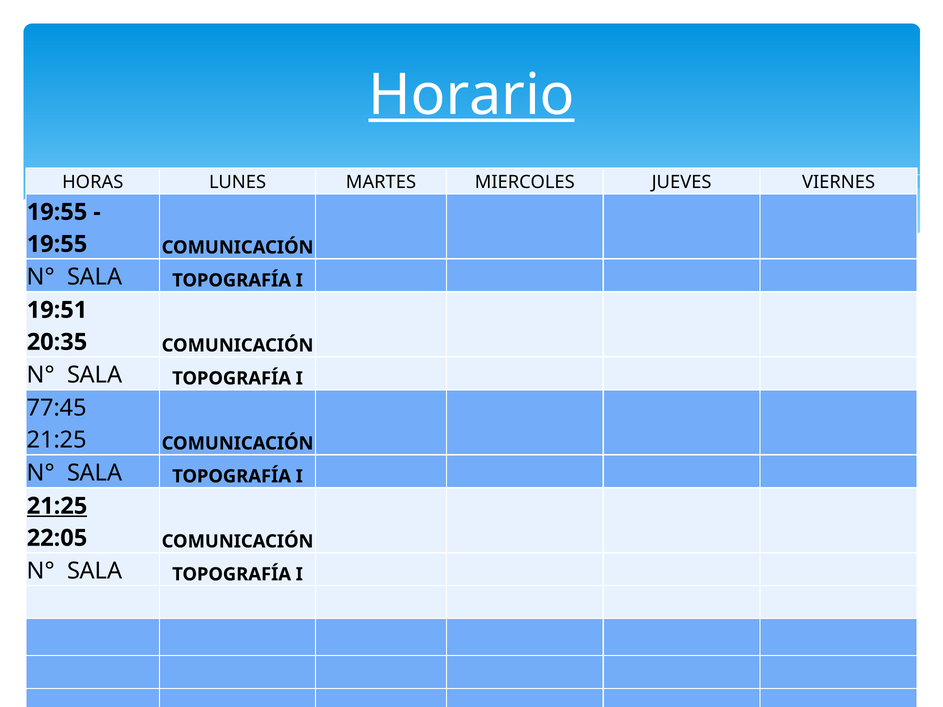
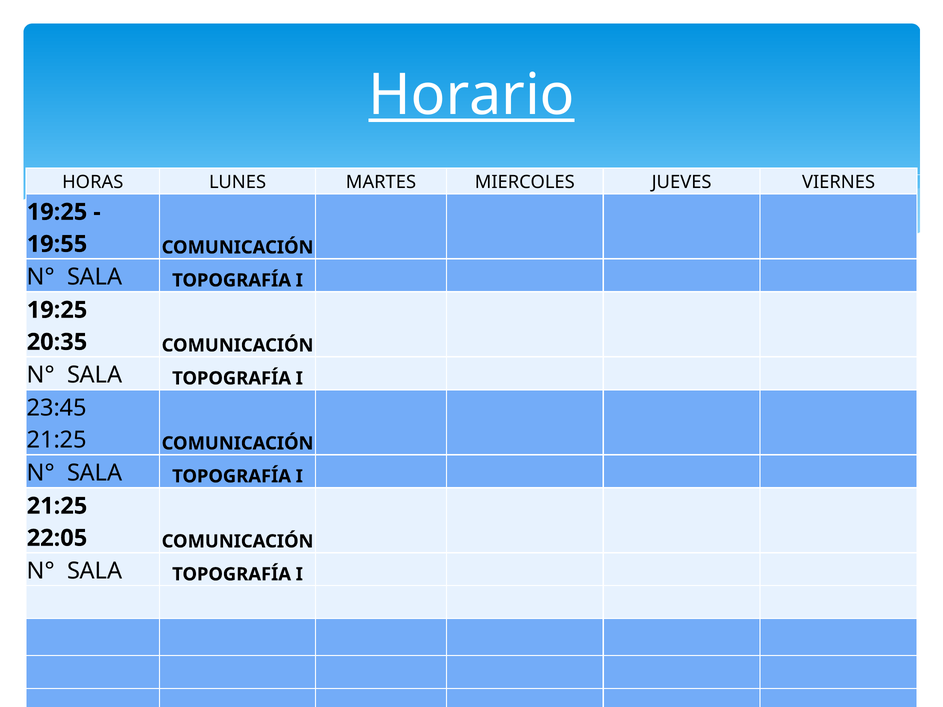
19:55: 19:55 -> 19:25 (57, 212)
19:51: 19:51 -> 19:25 (57, 310)
77:45: 77:45 -> 23:45 (57, 408)
21:25 underline: present -> none (57, 506)
